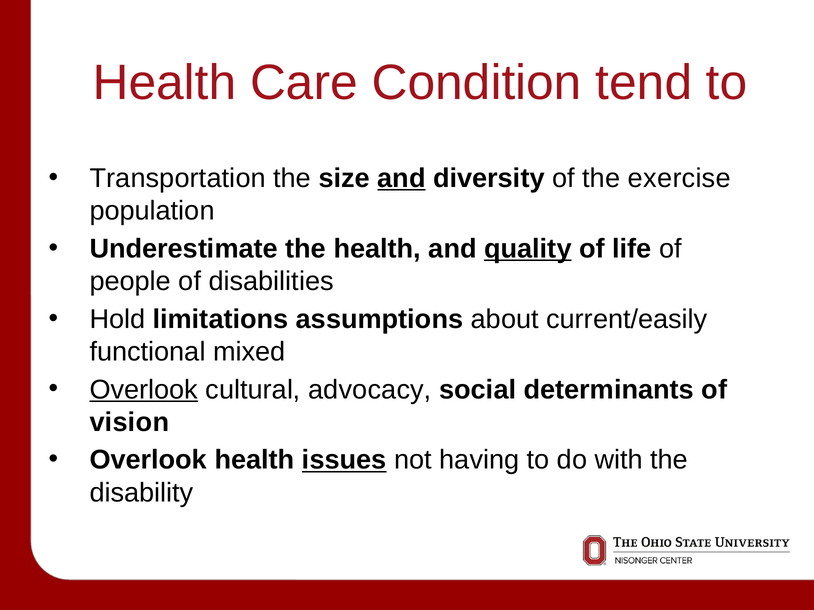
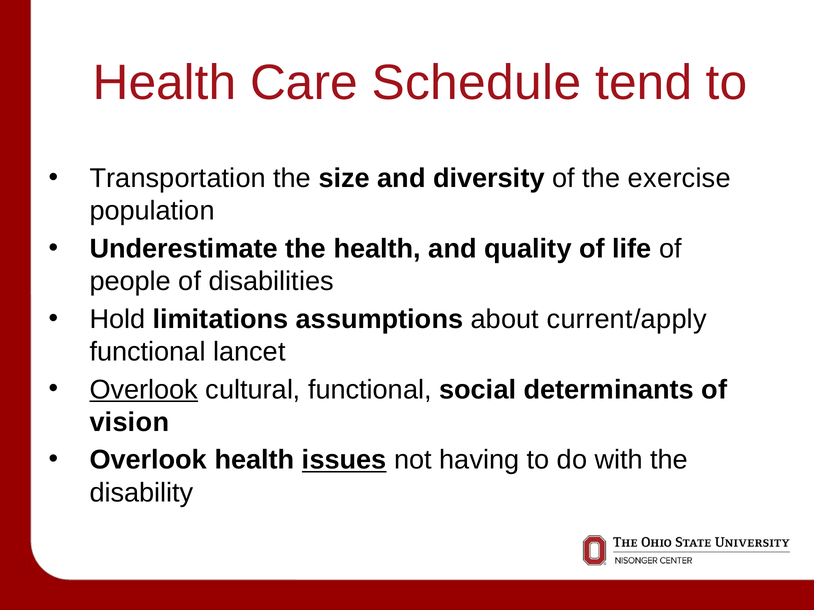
Condition: Condition -> Schedule (476, 83)
and underline: present -> none (402, 178)
quality underline: present -> none (528, 249)
current/easily: current/easily -> current/apply (627, 319)
mixed: mixed -> lancet (249, 352)
cultural advocacy: advocacy -> functional (370, 390)
